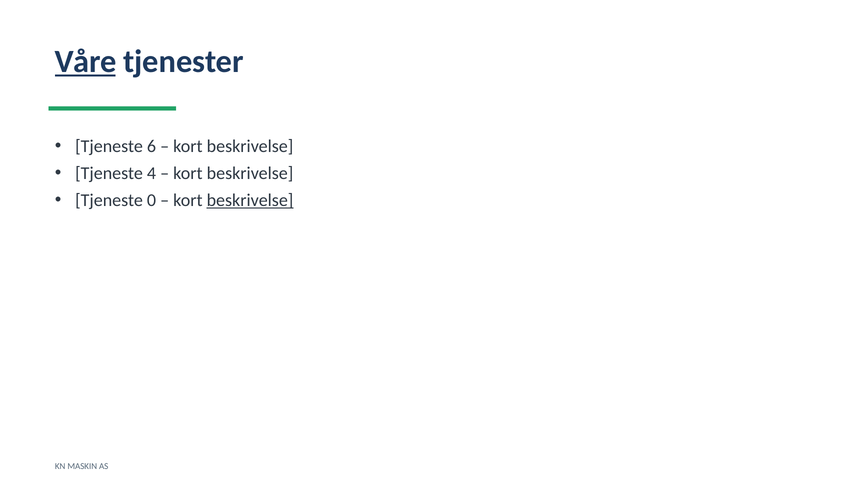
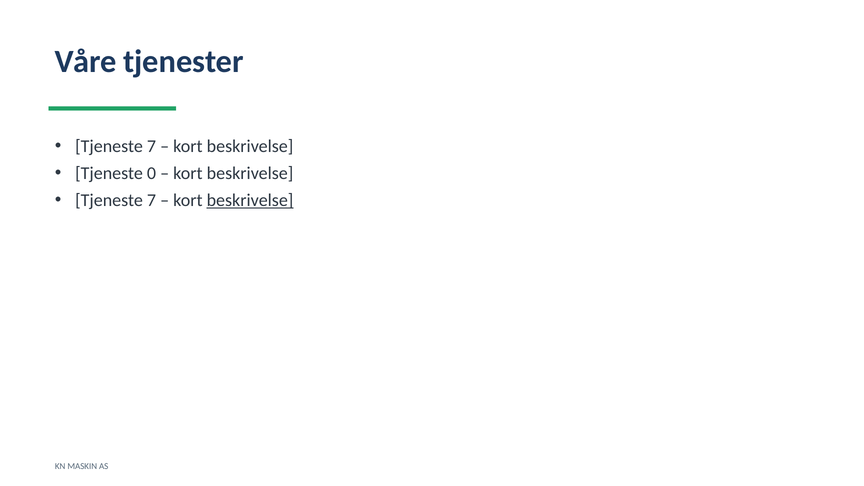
Våre underline: present -> none (86, 62)
6: 6 -> 7 (151, 146)
4: 4 -> 0 (151, 173)
0: 0 -> 7 (151, 200)
